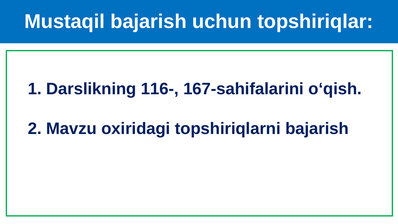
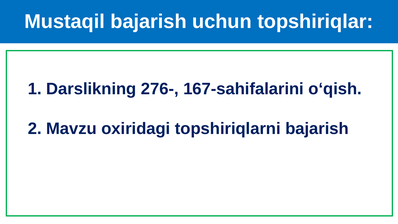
116-: 116- -> 276- (160, 89)
